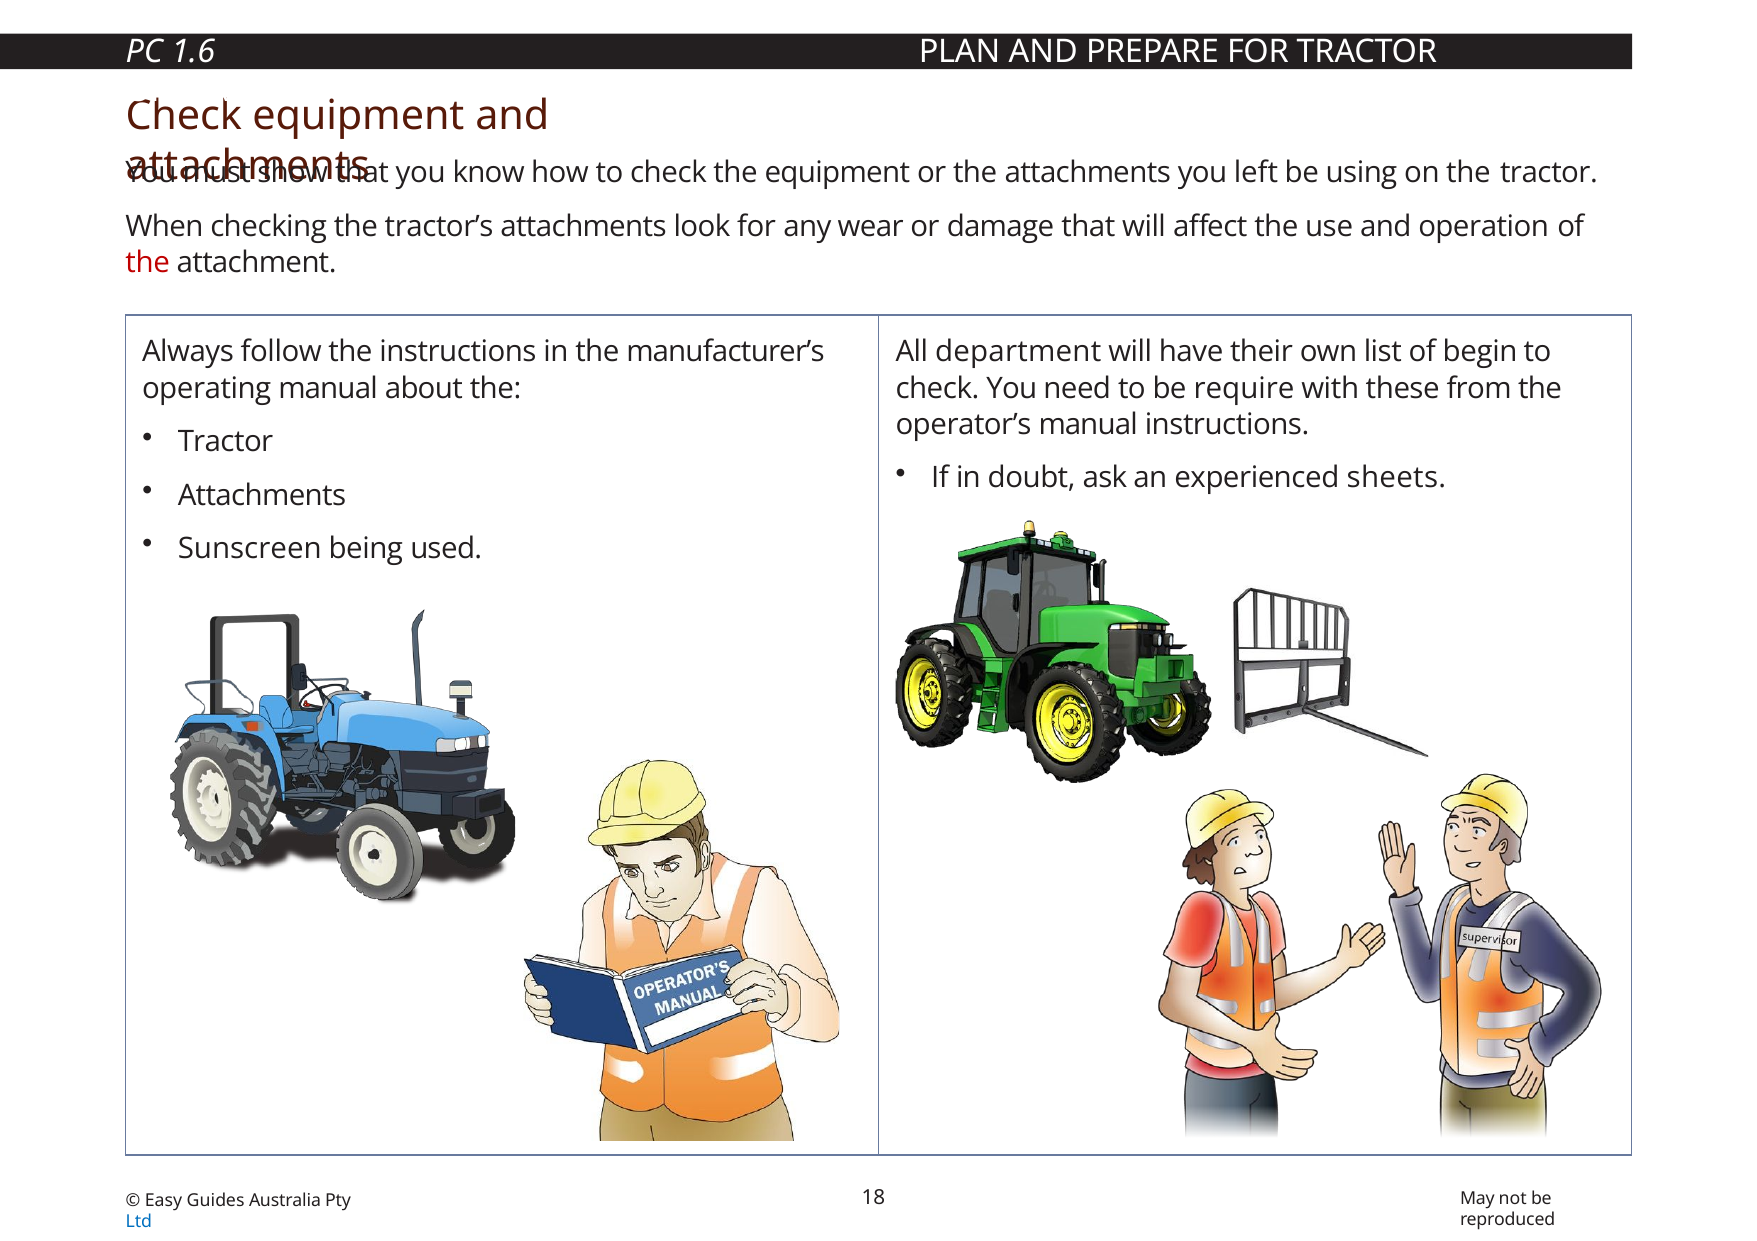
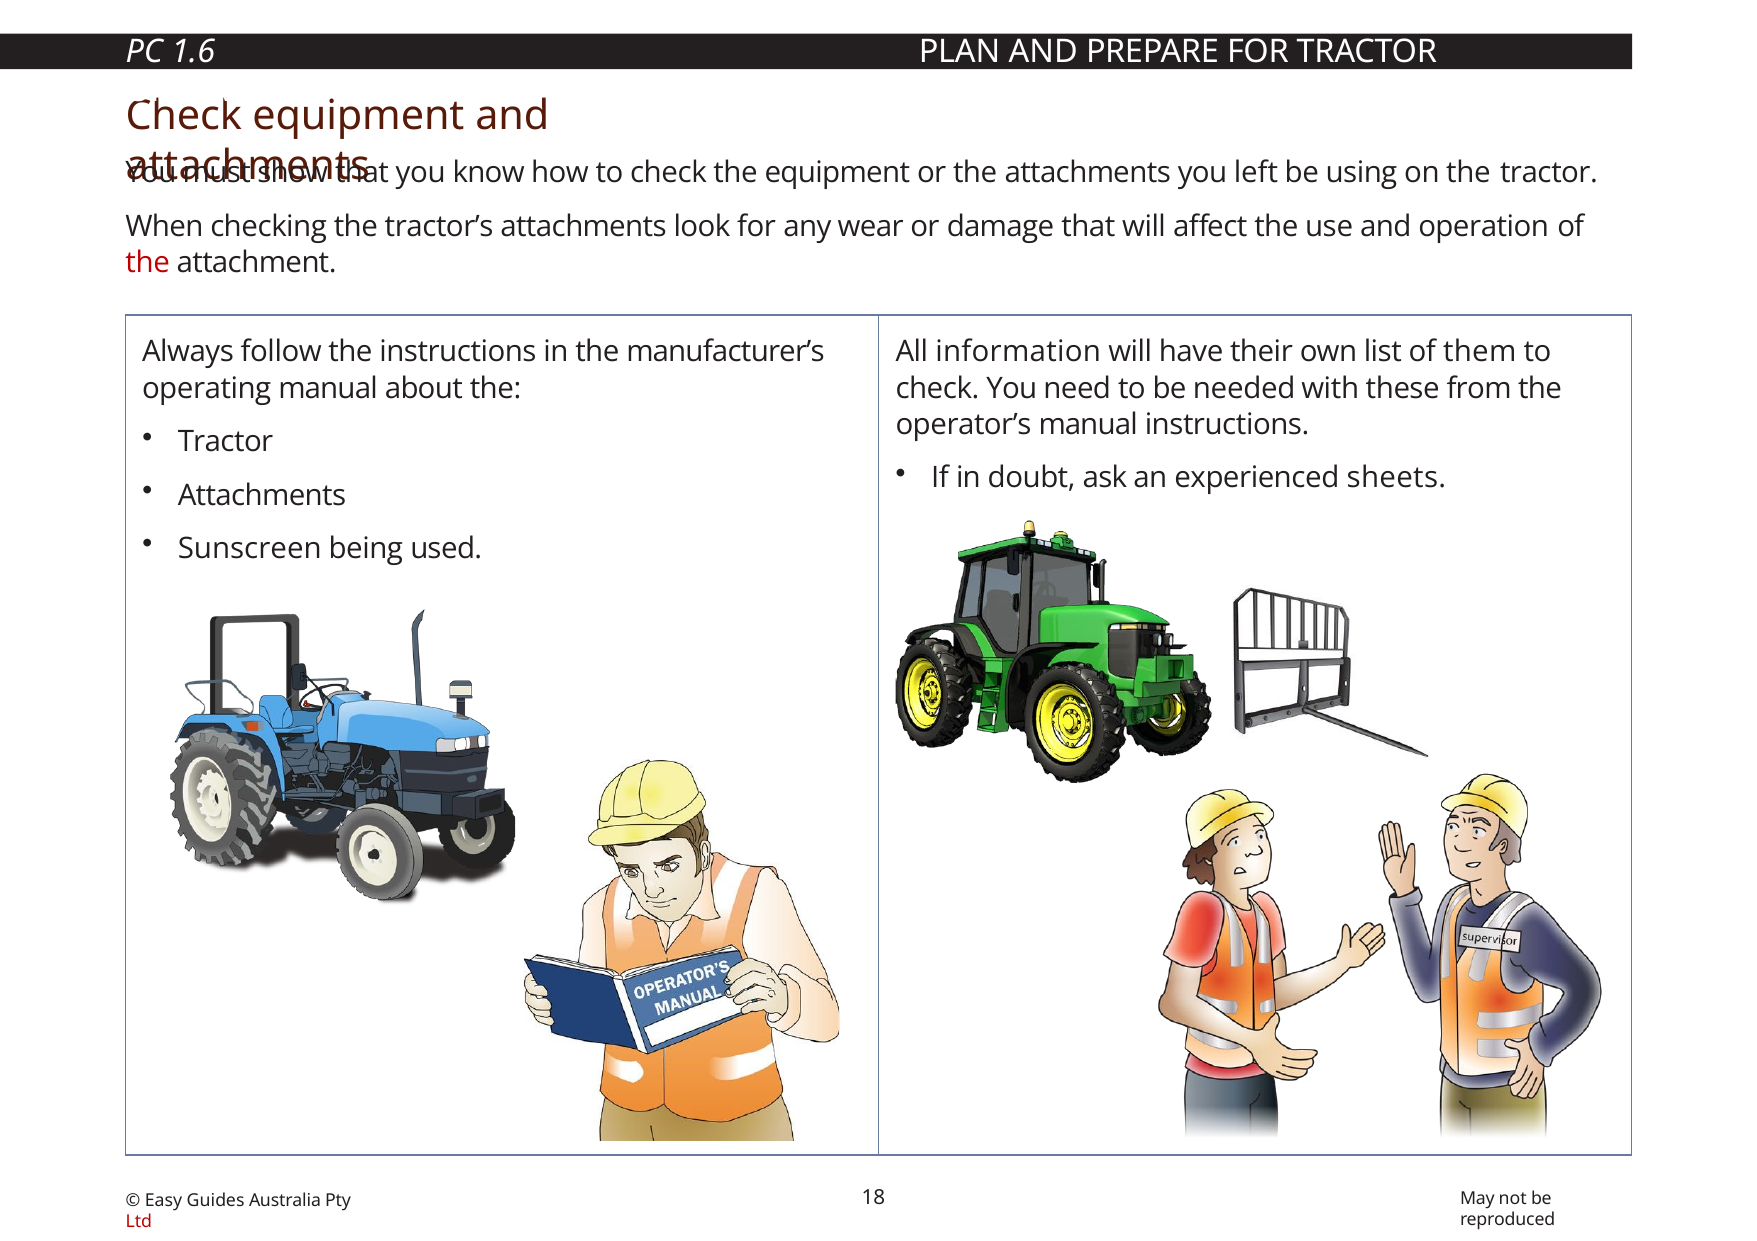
department: department -> information (1018, 352)
begin: begin -> them (1480, 352)
require: require -> needed (1244, 388)
Ltd colour: blue -> red (139, 1221)
